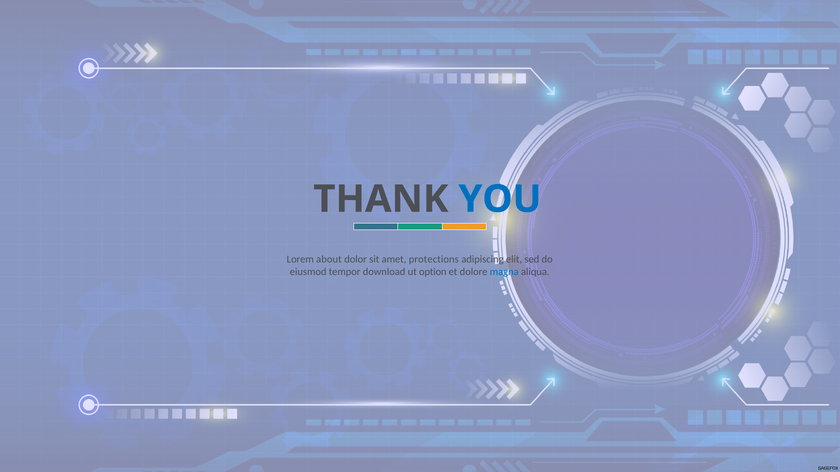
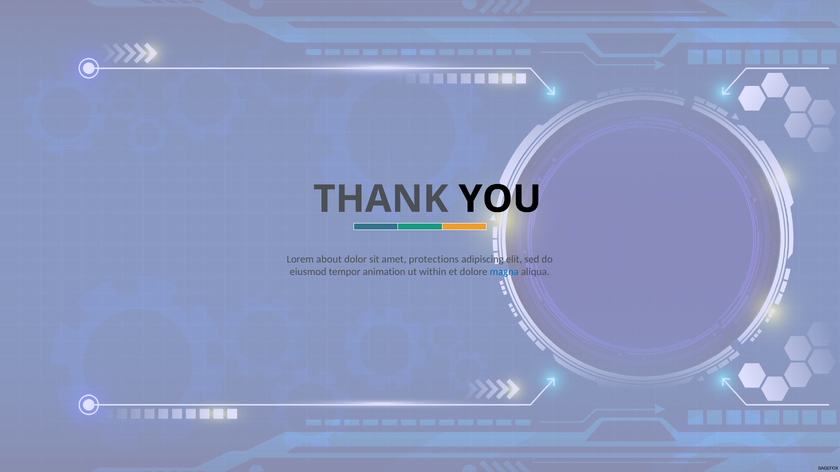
YOU colour: blue -> black (500, 199)
download: download -> animation (384, 272)
option: option -> within (433, 272)
